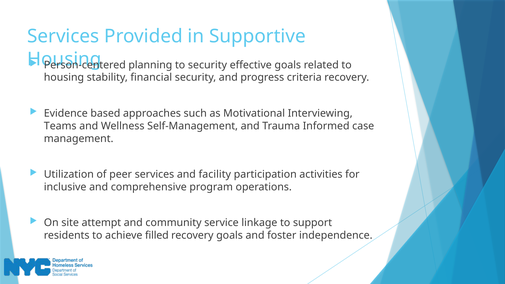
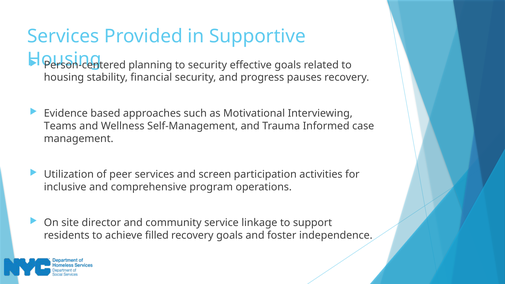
criteria: criteria -> pauses (304, 78)
facility: facility -> screen (215, 174)
attempt: attempt -> director (101, 223)
